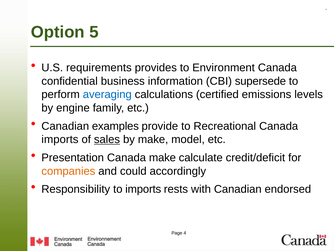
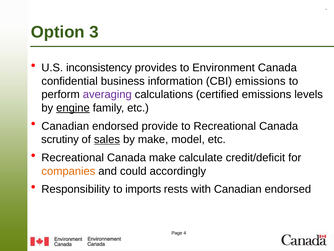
5: 5 -> 3 (94, 32)
requirements: requirements -> inconsistency (99, 68)
CBI supersede: supersede -> emissions (260, 81)
averaging colour: blue -> purple (107, 94)
engine underline: none -> present (73, 108)
examples: examples -> endorsed (115, 126)
imports: imports -> scrutiny (60, 139)
Presentation: Presentation -> Recreational (73, 157)
